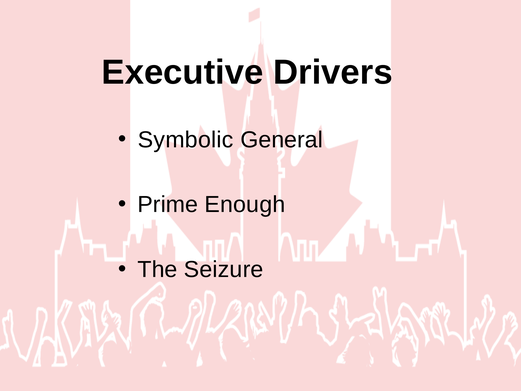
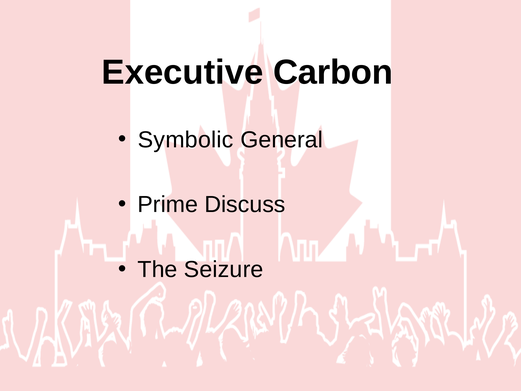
Drivers: Drivers -> Carbon (333, 72)
Enough: Enough -> Discuss (245, 205)
